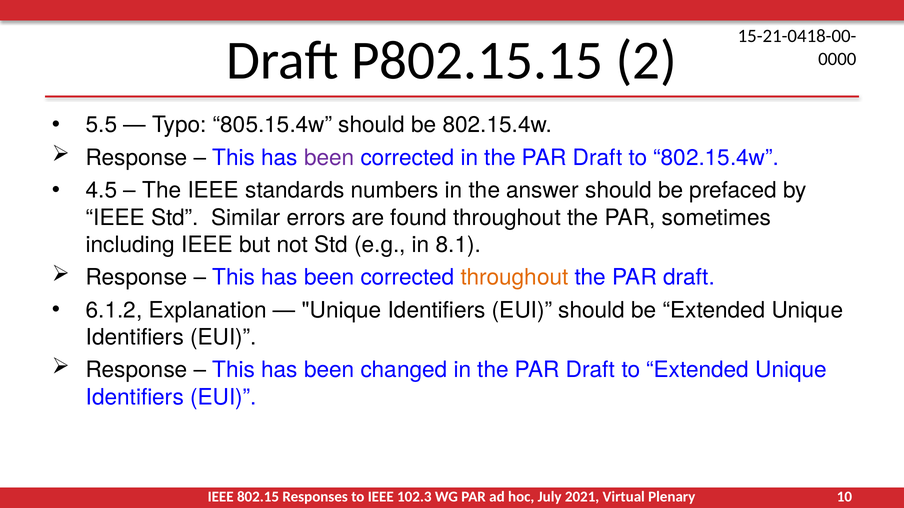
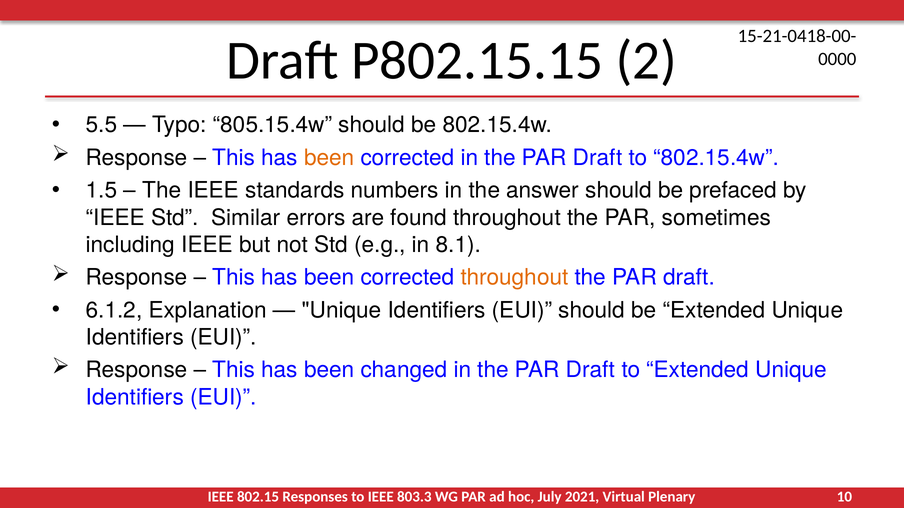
been colour: purple -> orange (329, 158)
4.5: 4.5 -> 1.5 (102, 191)
102.3: 102.3 -> 803.3 (414, 497)
